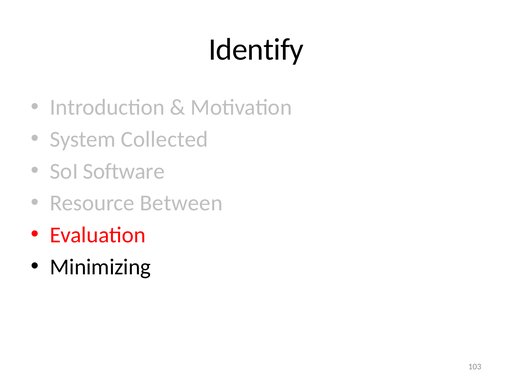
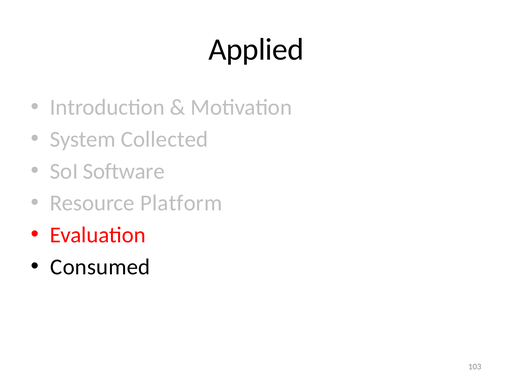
Identify: Identify -> Applied (256, 50)
Between: Between -> Platform (181, 203)
Minimizing: Minimizing -> Consumed (100, 267)
